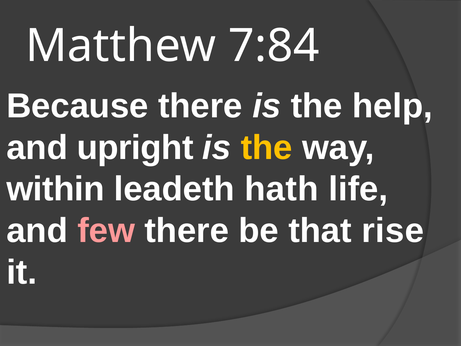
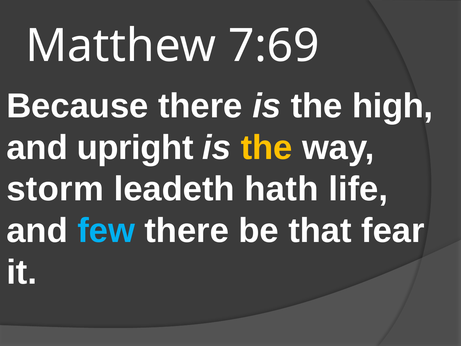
7:84: 7:84 -> 7:69 (274, 46)
help: help -> high (393, 106)
within: within -> storm (55, 189)
few colour: pink -> light blue (106, 231)
rise: rise -> fear (393, 231)
